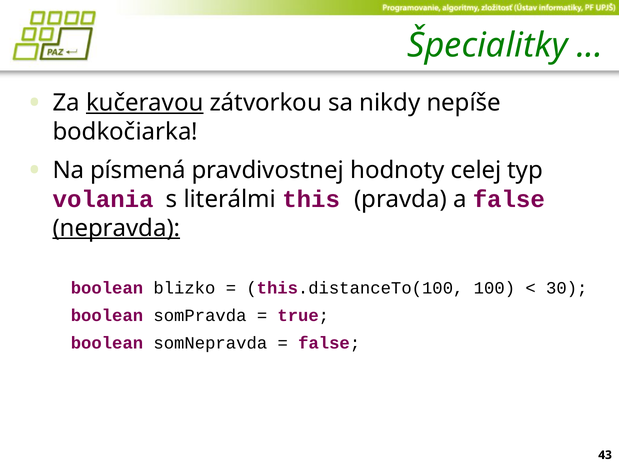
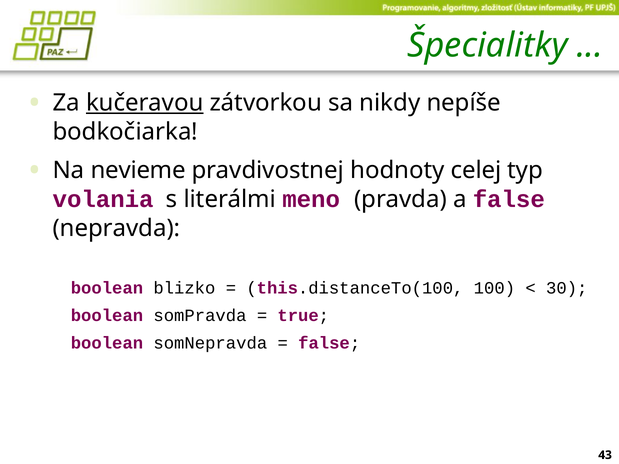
písmená: písmená -> nevieme (138, 170)
this: this -> meno (311, 199)
nepravda underline: present -> none (116, 228)
